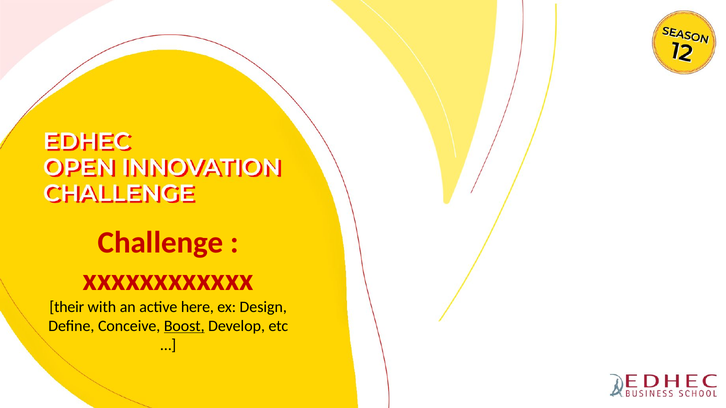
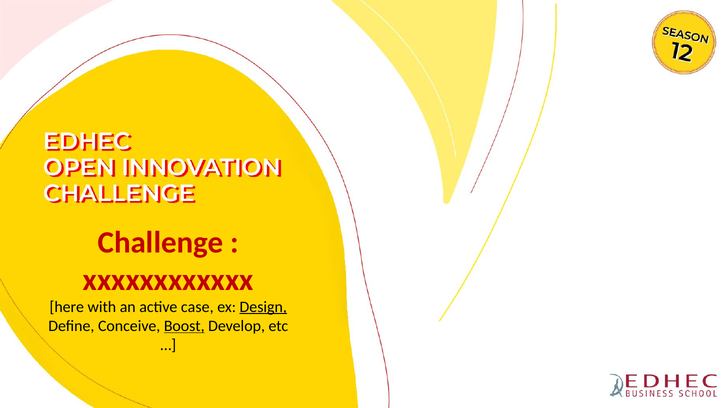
their: their -> here (67, 307)
here: here -> case (197, 307)
Design underline: none -> present (263, 307)
